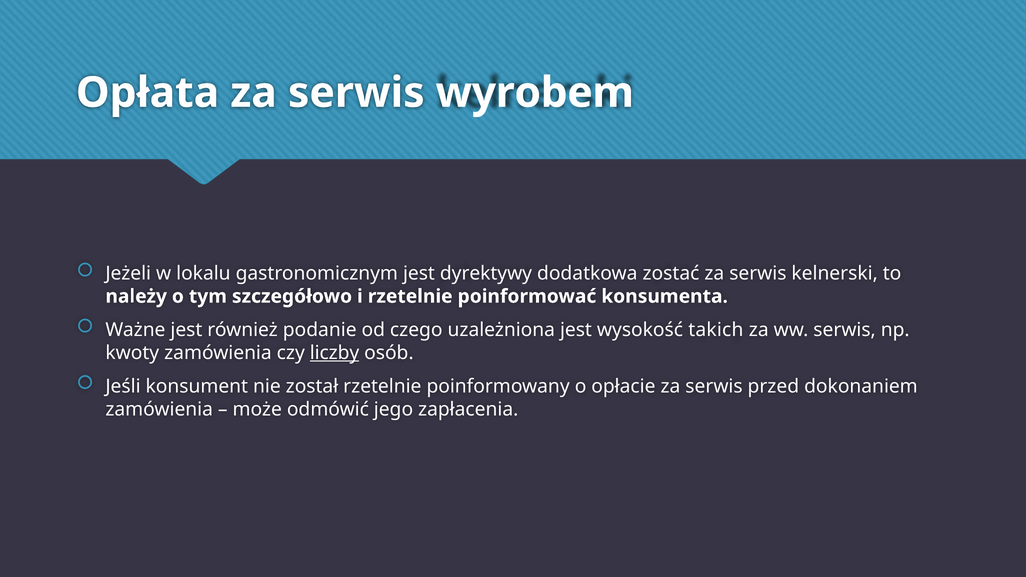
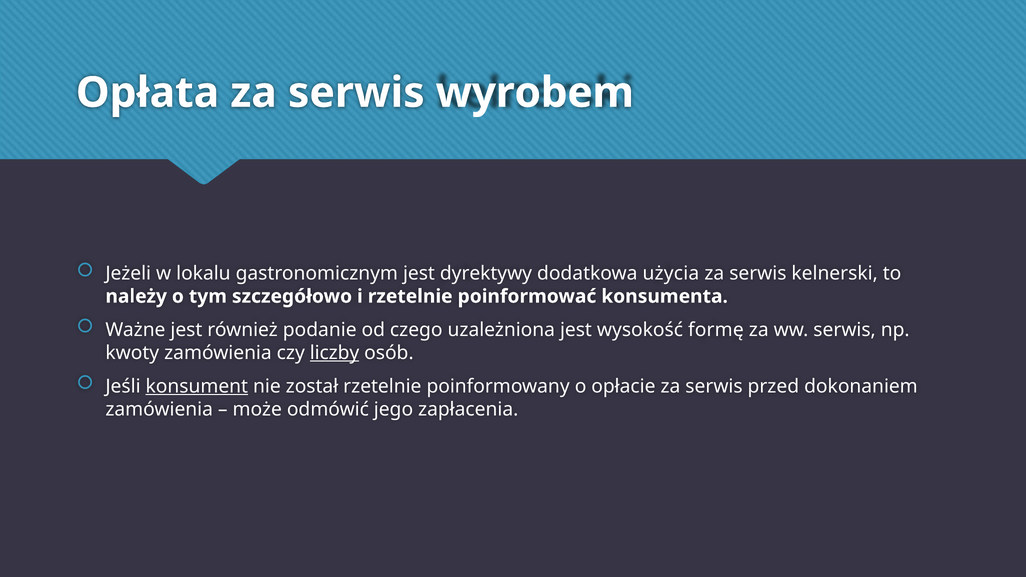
zostać: zostać -> użycia (671, 273)
takich: takich -> formę (716, 330)
konsument underline: none -> present (197, 386)
